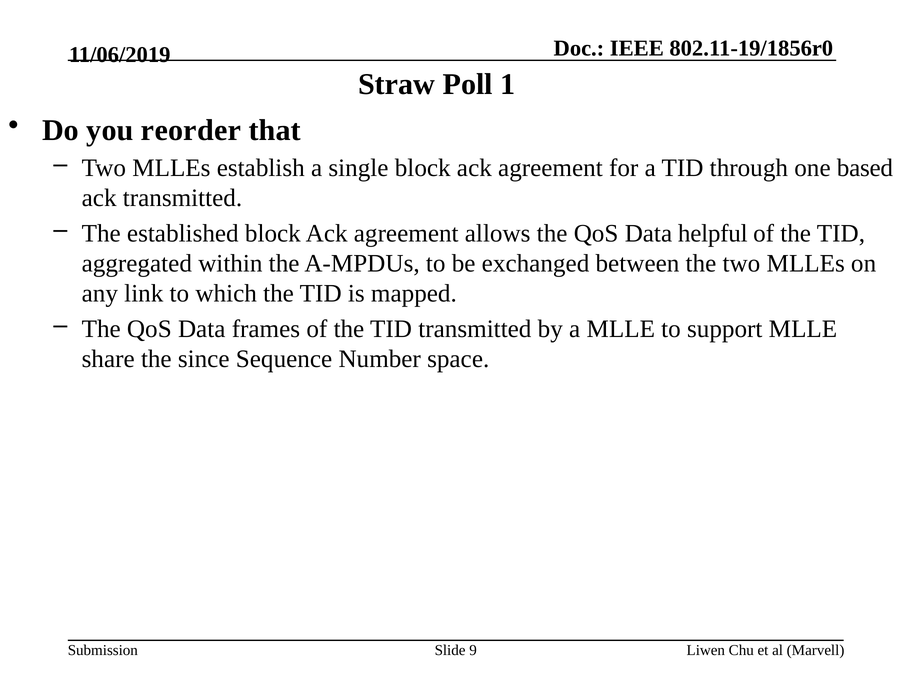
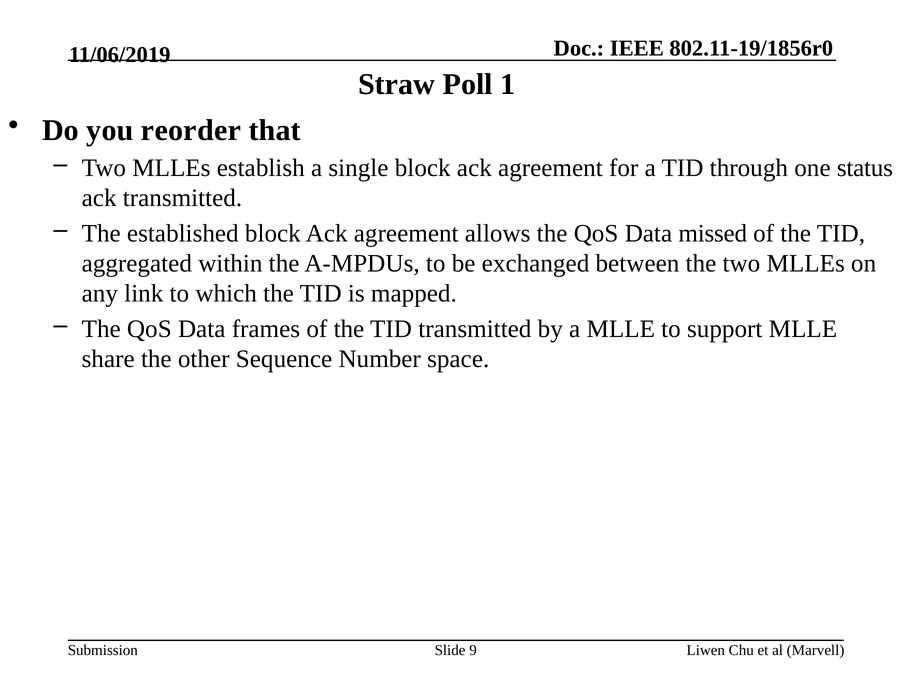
based: based -> status (865, 168)
helpful: helpful -> missed (713, 233)
since: since -> other (204, 359)
